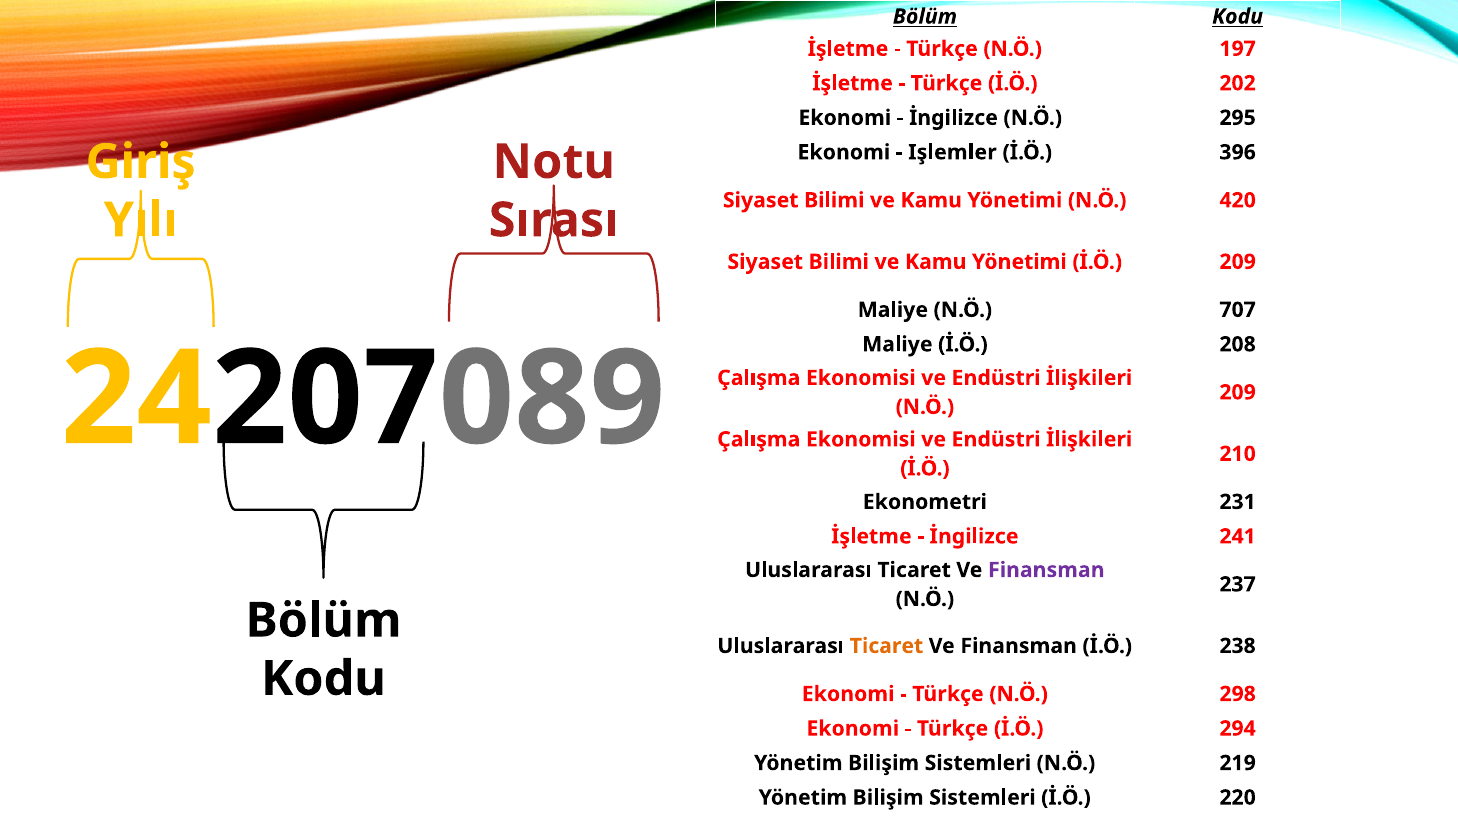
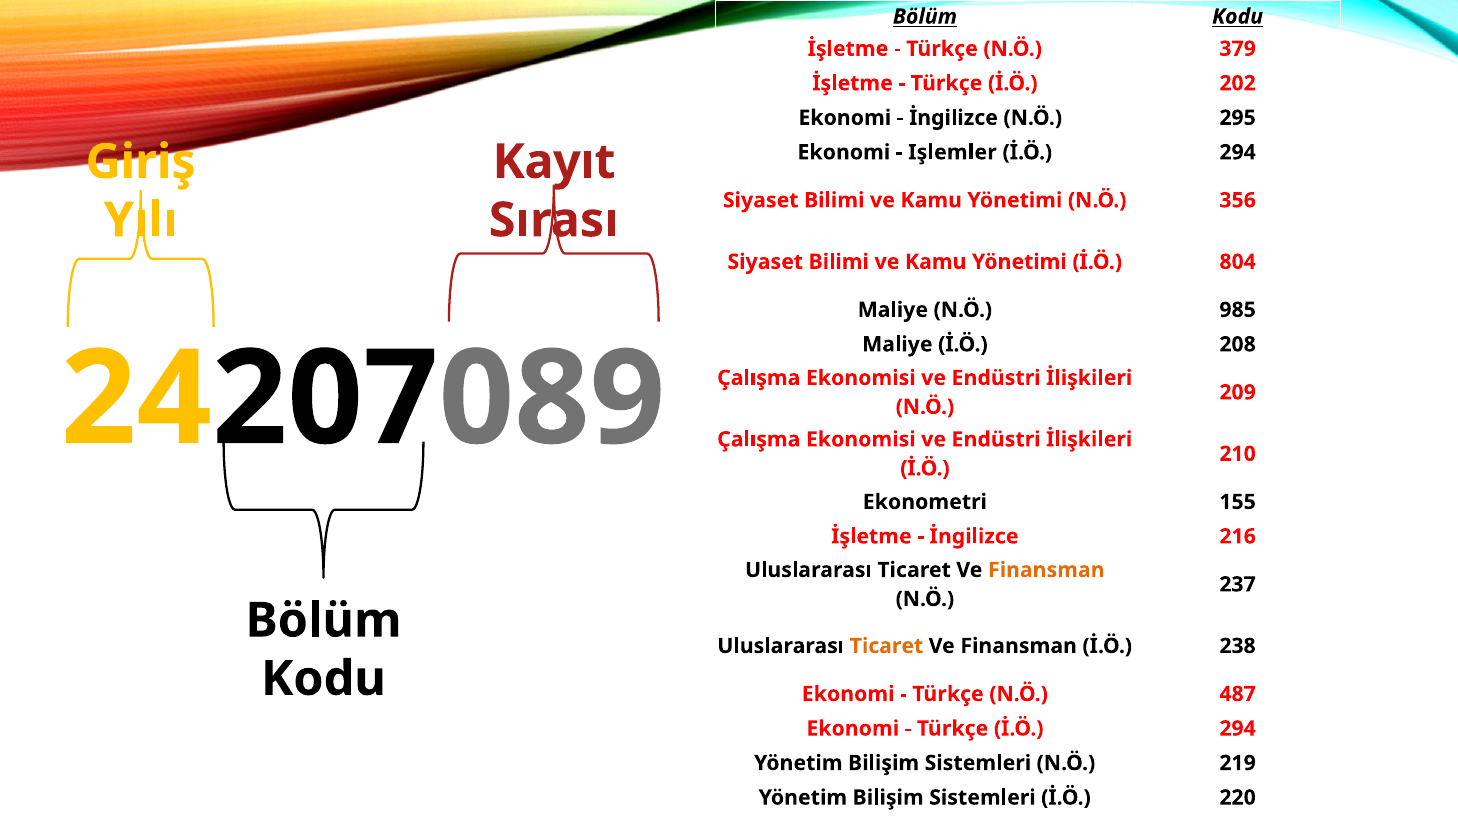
197: 197 -> 379 (1238, 49)
396: 396 -> 294 (1238, 152)
Notu: Notu -> Kayıt (554, 162)
420: 420 -> 356 (1238, 200)
İ.Ö 209: 209 -> 804 (1238, 262)
707: 707 -> 985 (1238, 310)
231: 231 -> 155 (1238, 502)
241: 241 -> 216 (1238, 537)
Finansman colour: purple -> orange (1046, 570)
298: 298 -> 487 (1238, 694)
